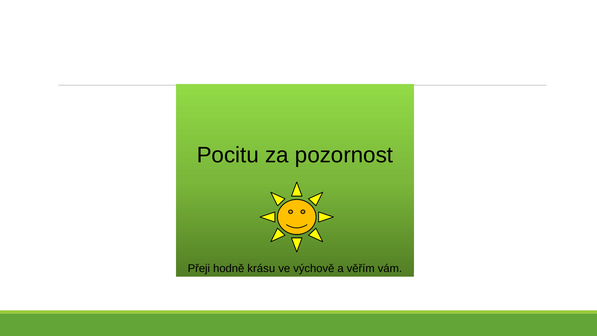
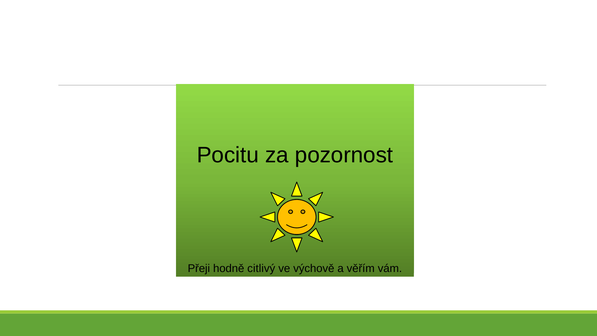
krásu: krásu -> citlivý (261, 268)
